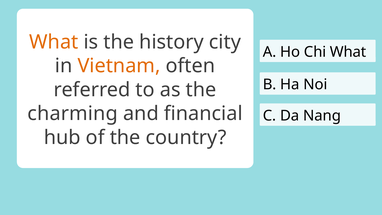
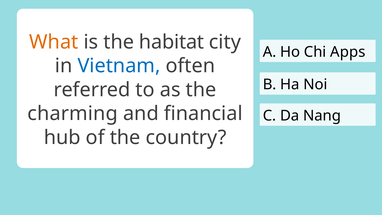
history: history -> habitat (172, 42)
Chi What: What -> Apps (348, 52)
Vietnam colour: orange -> blue (119, 66)
